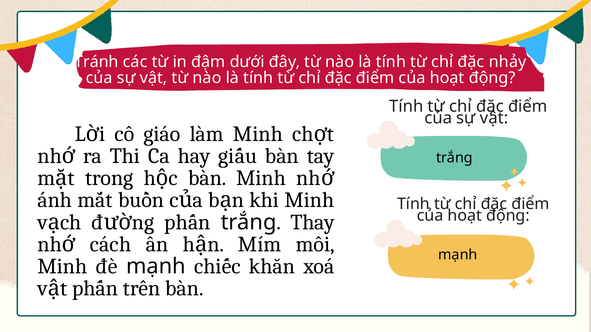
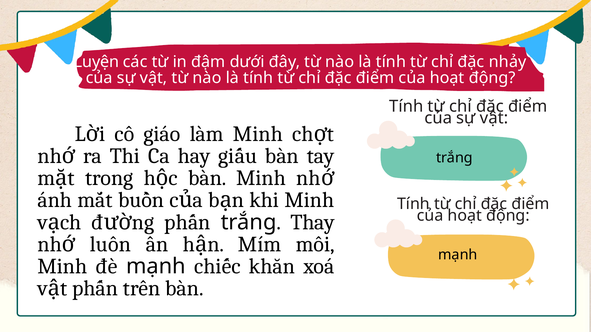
Tránh: Tránh -> Luyện (97, 62)
cách: cách -> luôn (110, 245)
